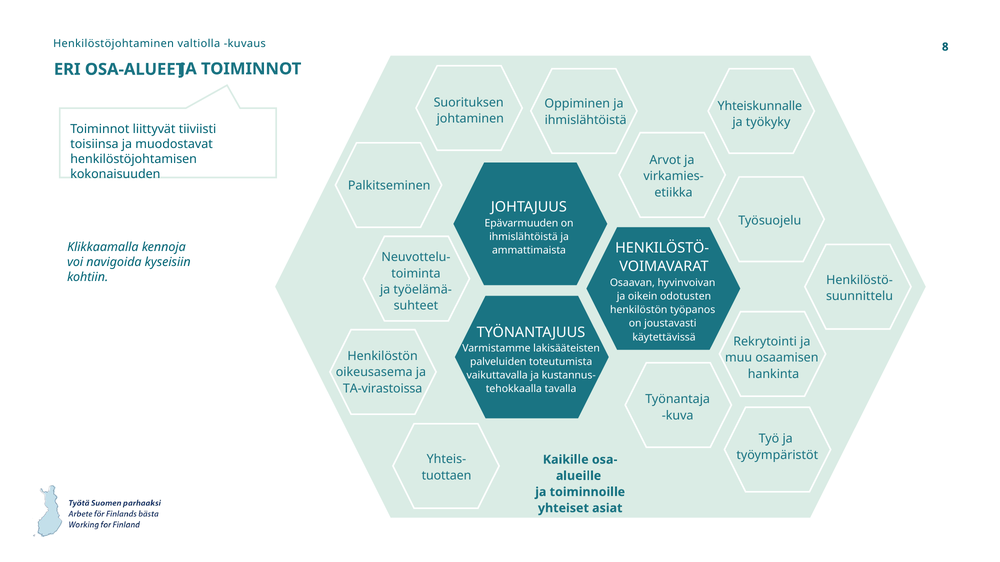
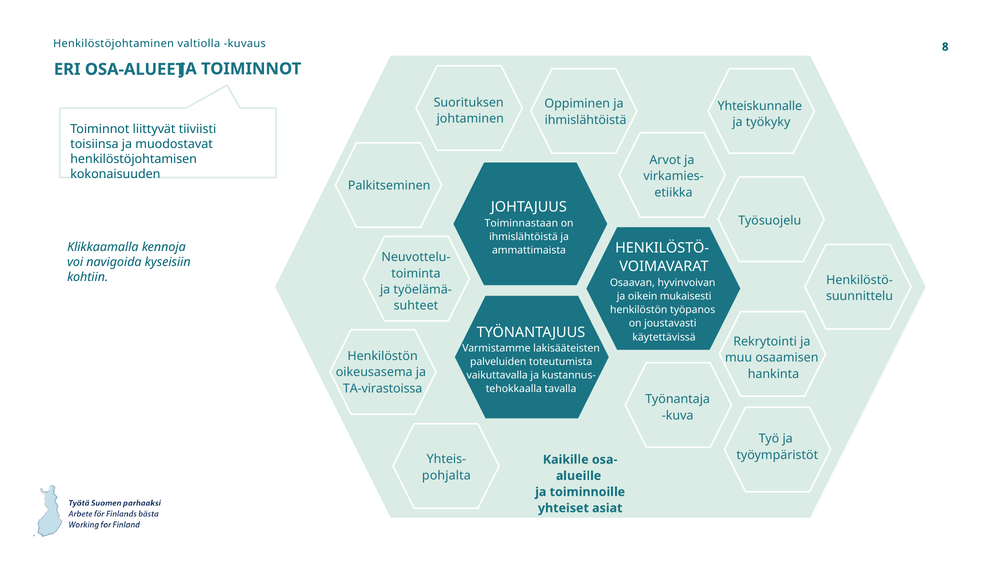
Epävarmuuden: Epävarmuuden -> Toiminnastaan (521, 223)
odotusten: odotusten -> mukaisesti (686, 296)
tuottaen: tuottaen -> pohjalta (446, 476)
